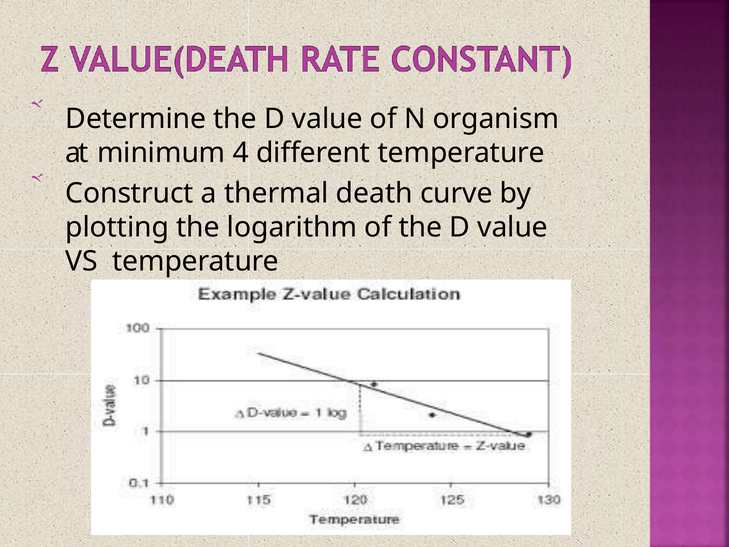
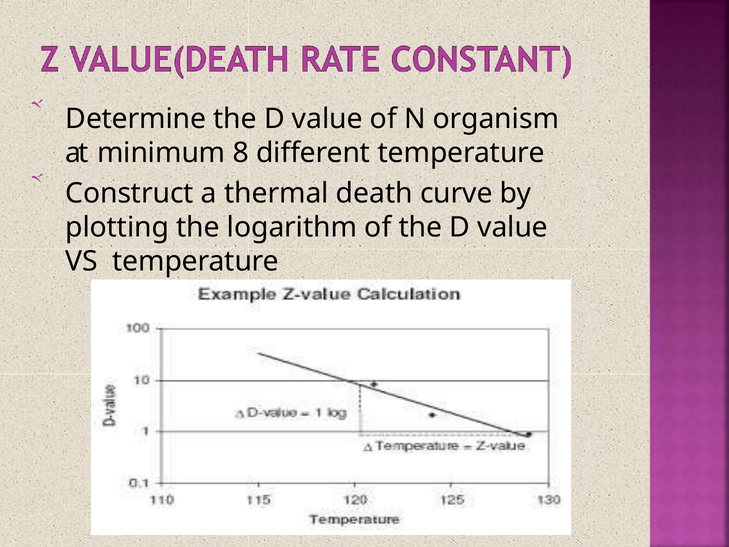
4: 4 -> 8 (241, 153)
